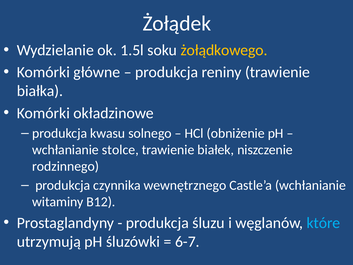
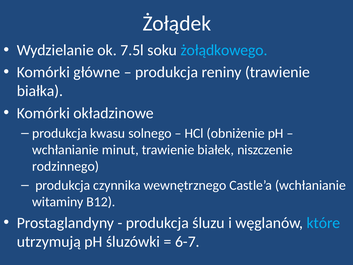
1.5l: 1.5l -> 7.5l (132, 50)
żołądkowego colour: yellow -> light blue (224, 50)
stolce: stolce -> minut (120, 150)
